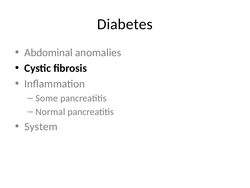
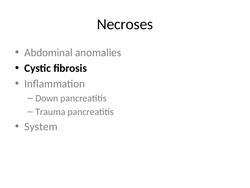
Diabetes: Diabetes -> Necroses (125, 24)
Some: Some -> Down (47, 98)
Normal: Normal -> Trauma (50, 112)
